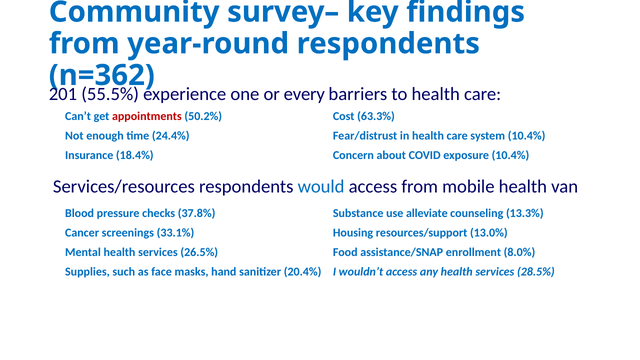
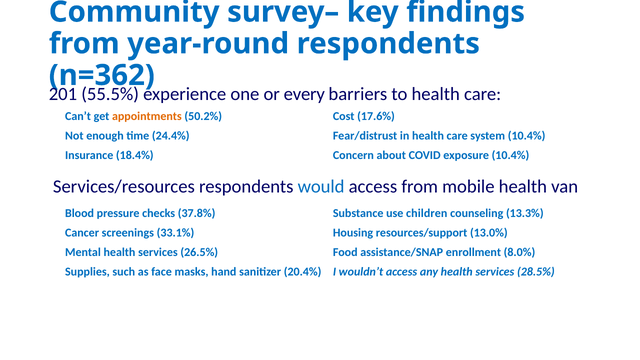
appointments colour: red -> orange (147, 116)
63.3%: 63.3% -> 17.6% (376, 116)
alleviate: alleviate -> children (427, 213)
